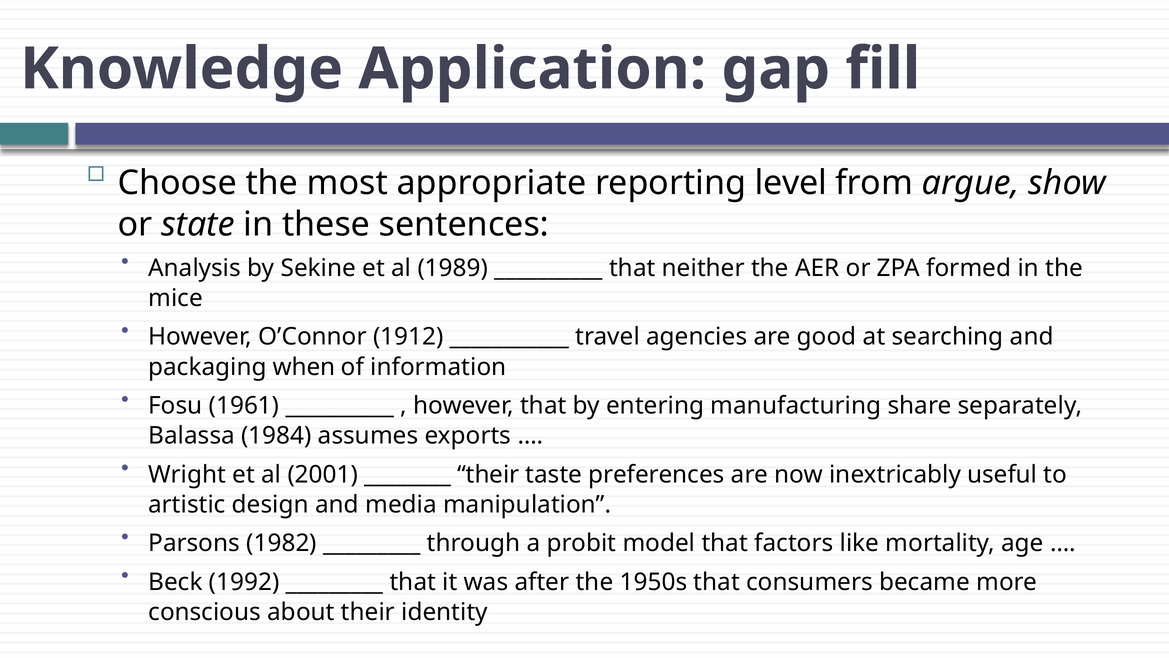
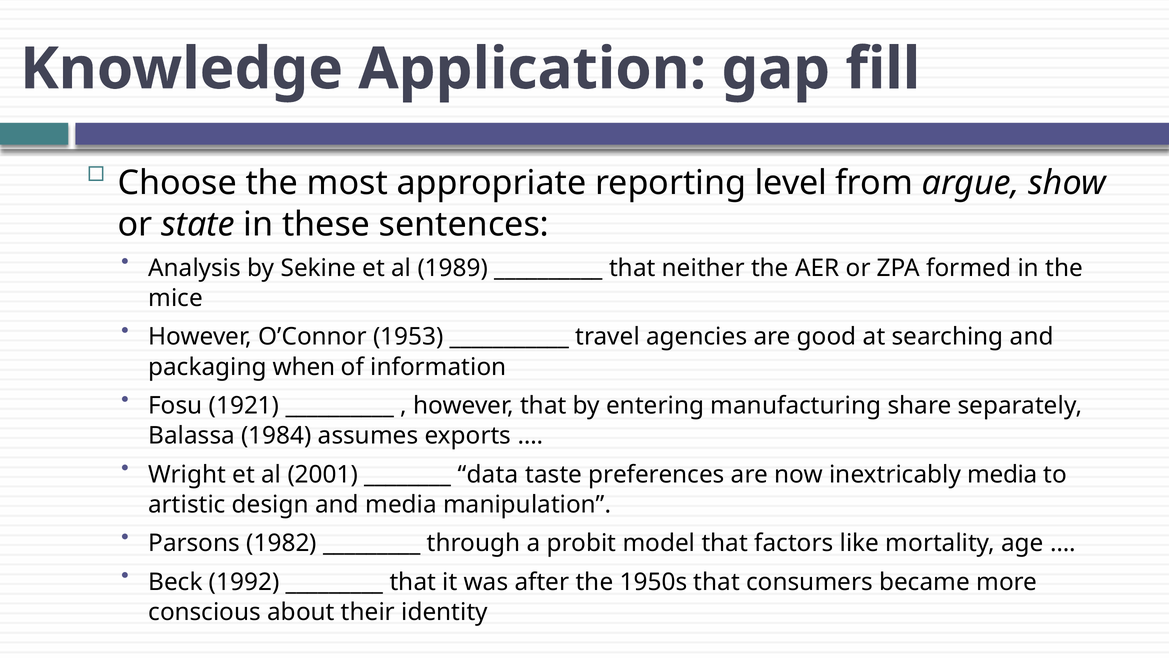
1912: 1912 -> 1953 (408, 337)
1961: 1961 -> 1921 (244, 405)
their: their -> data (488, 474)
inextricably useful: useful -> media (1002, 474)
